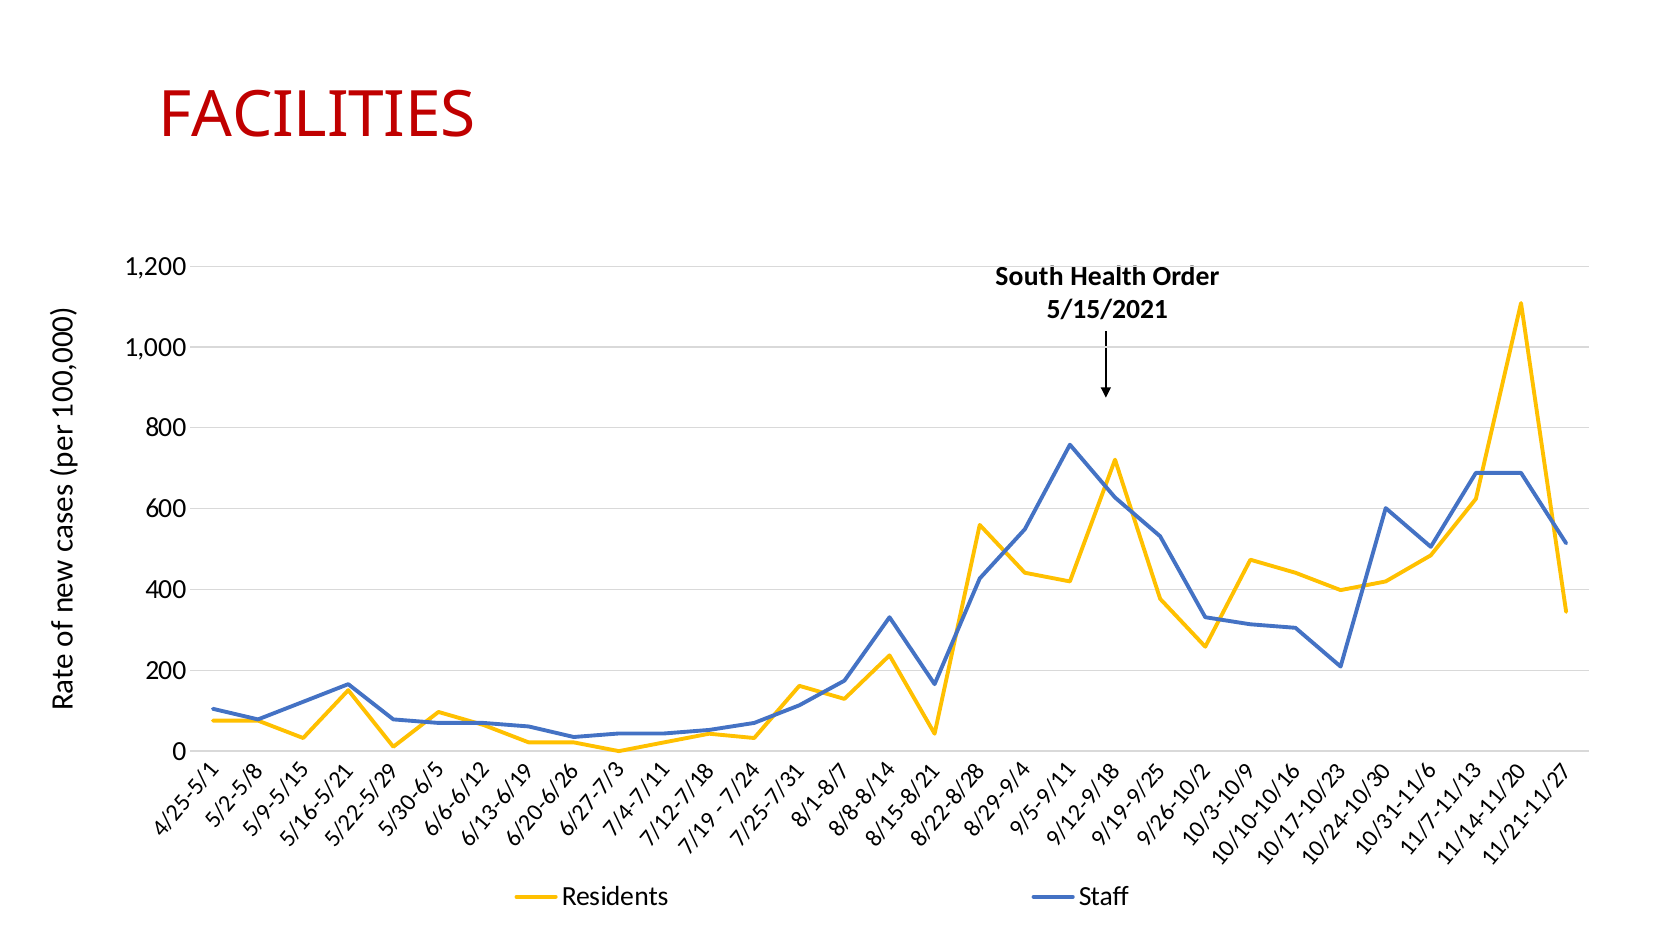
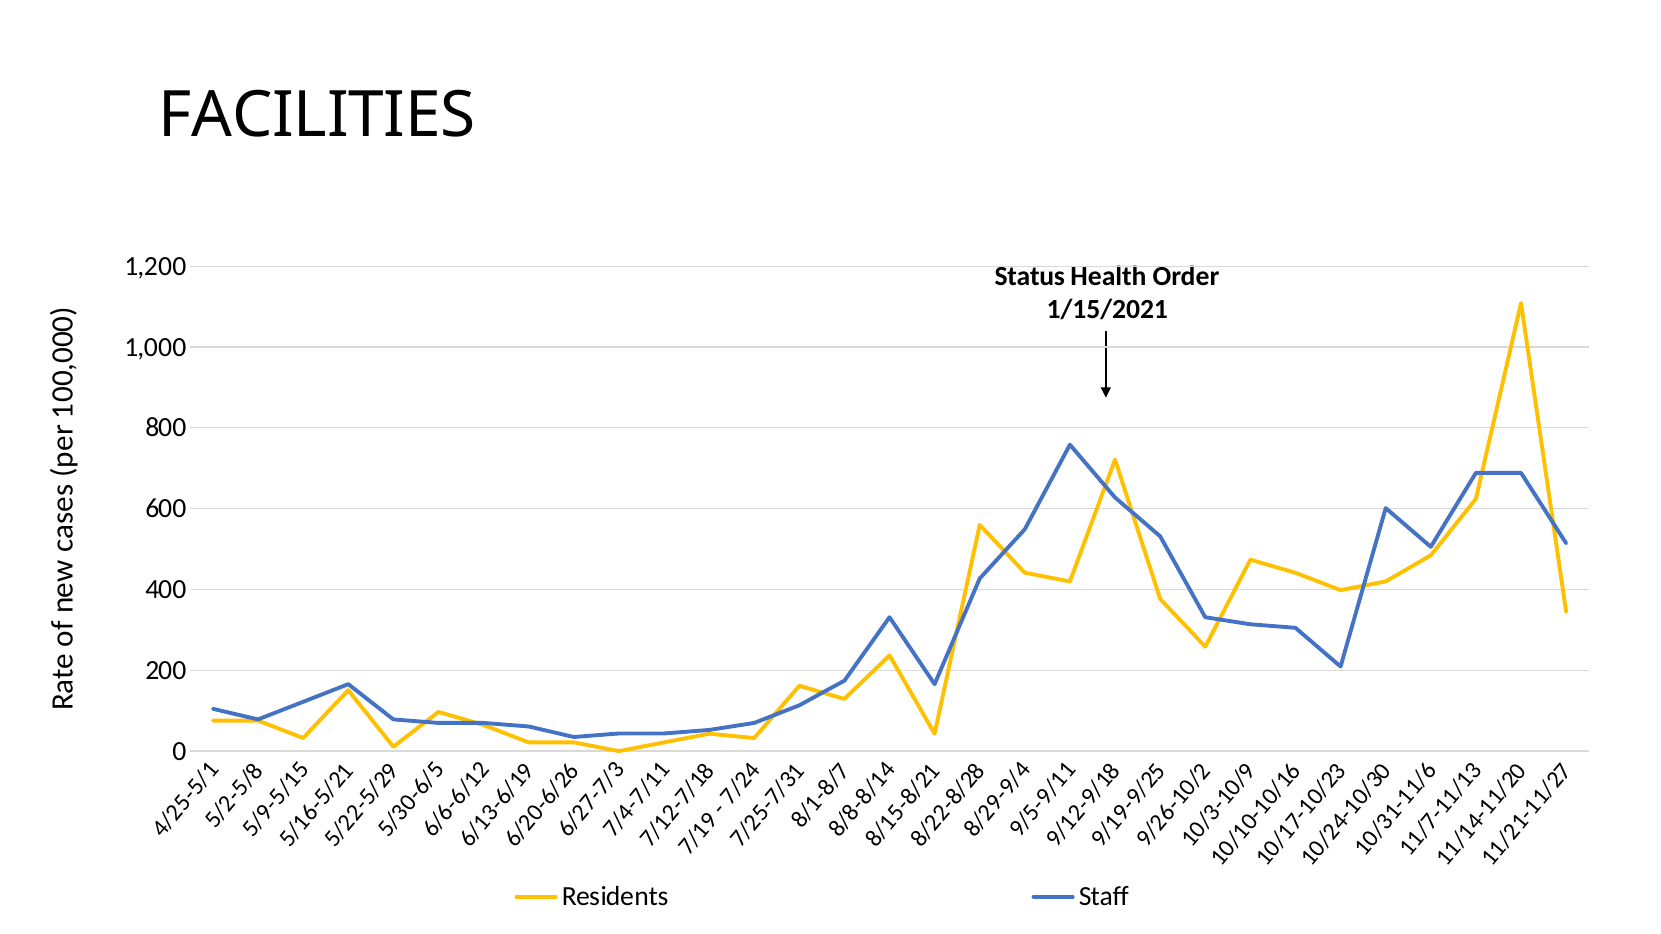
FACILITIES colour: red -> black (317, 116)
South: South -> Status (1030, 277)
5/15/2021: 5/15/2021 -> 1/15/2021 (1107, 310)
